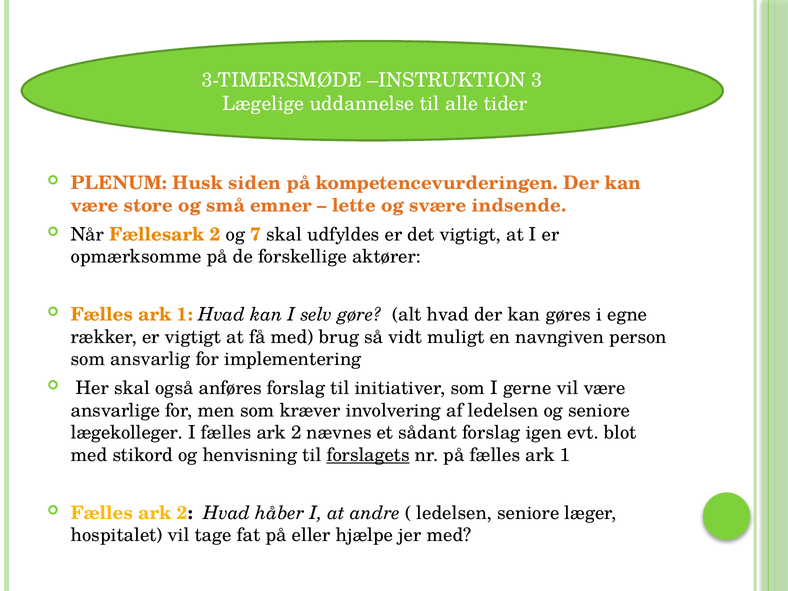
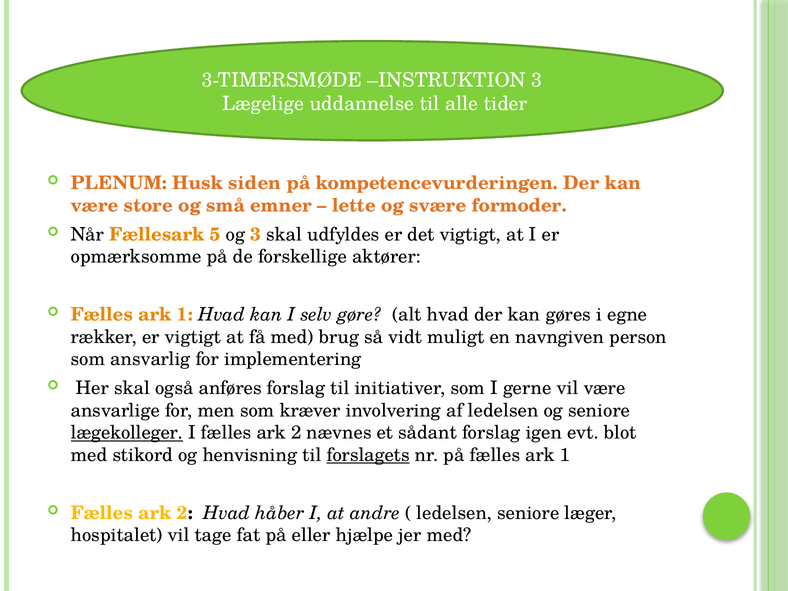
indsende: indsende -> formoder (519, 206)
Fællesark 2: 2 -> 5 (215, 234)
og 7: 7 -> 3 (256, 234)
lægekolleger underline: none -> present (127, 433)
